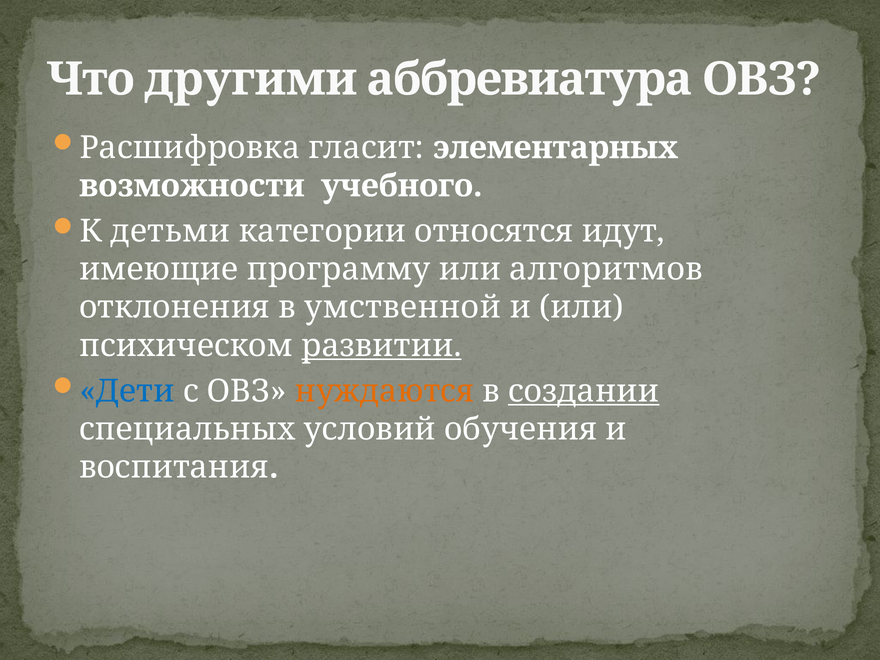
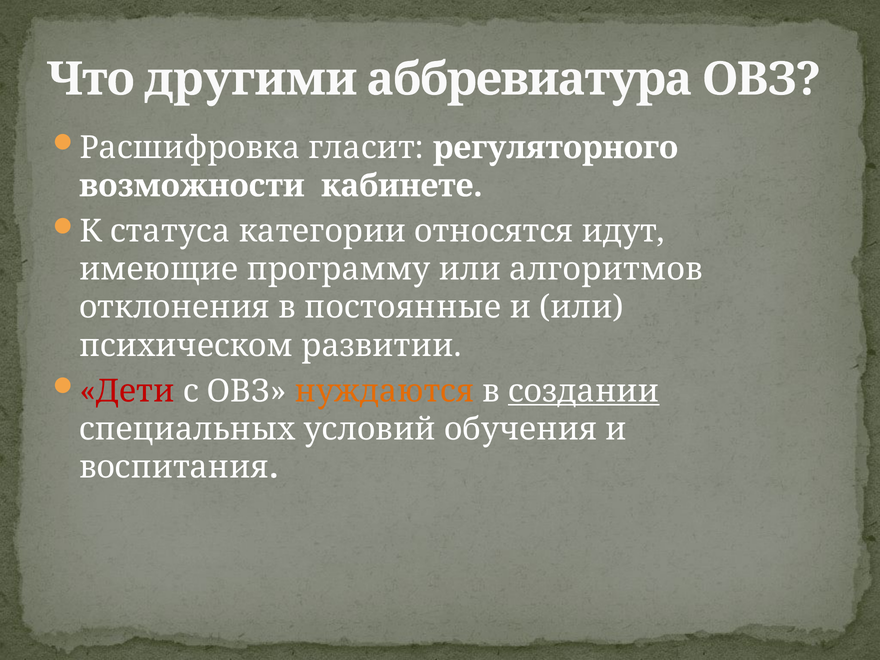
элементарных: элементарных -> регуляторного (556, 148)
учебного: учебного -> кабинете (402, 186)
детьми: детьми -> статуса (170, 231)
умственной: умственной -> постоянные (403, 307)
развитии underline: present -> none (381, 346)
Дети colour: blue -> red (127, 391)
